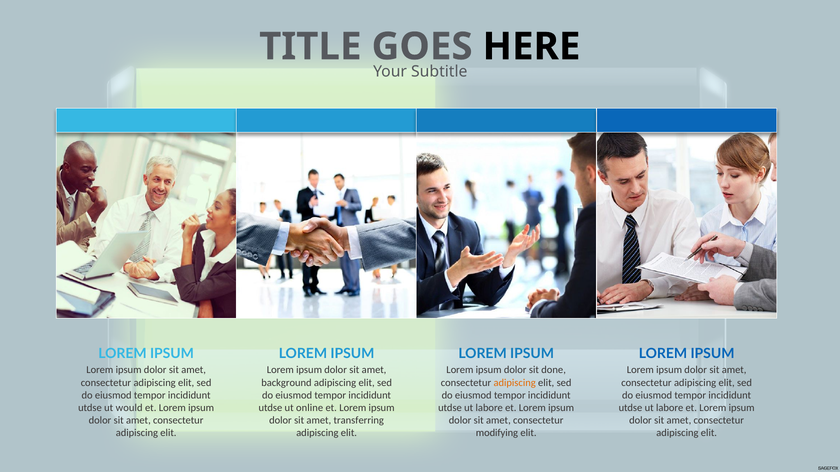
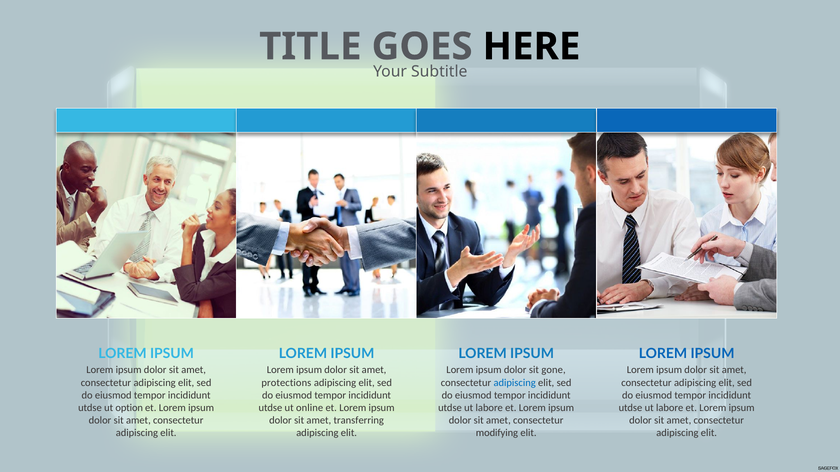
done: done -> gone (554, 370)
background: background -> protections (286, 383)
adipiscing colour: orange -> blue (515, 383)
would: would -> option (129, 408)
